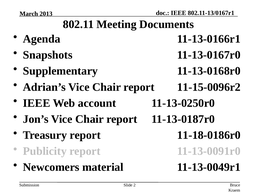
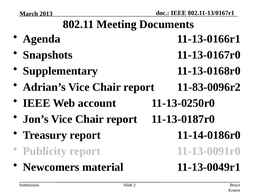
11-15-0096r2: 11-15-0096r2 -> 11-83-0096r2 (209, 87)
11-18-0186r0: 11-18-0186r0 -> 11-14-0186r0 (209, 135)
